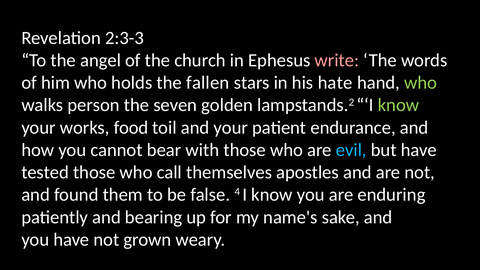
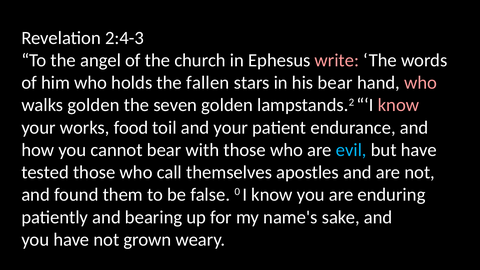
2:3-3: 2:3-3 -> 2:4-3 (125, 38)
his hate: hate -> bear (335, 83)
who colour: light green -> pink (421, 83)
walks person: person -> golden (93, 105)
know colour: light green -> pink (399, 105)
4: 4 -> 0 (237, 192)
